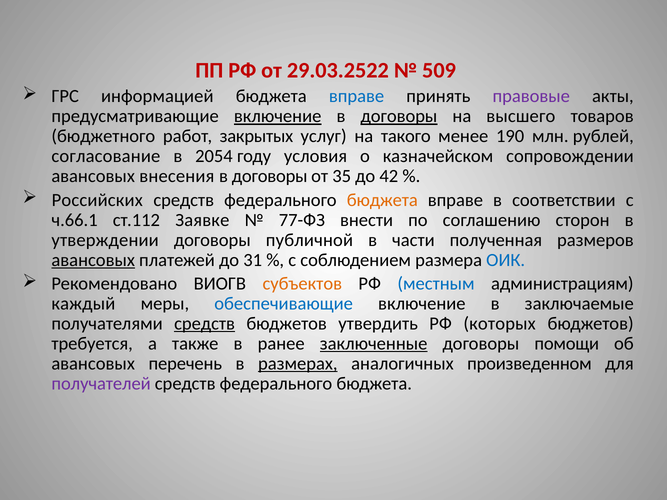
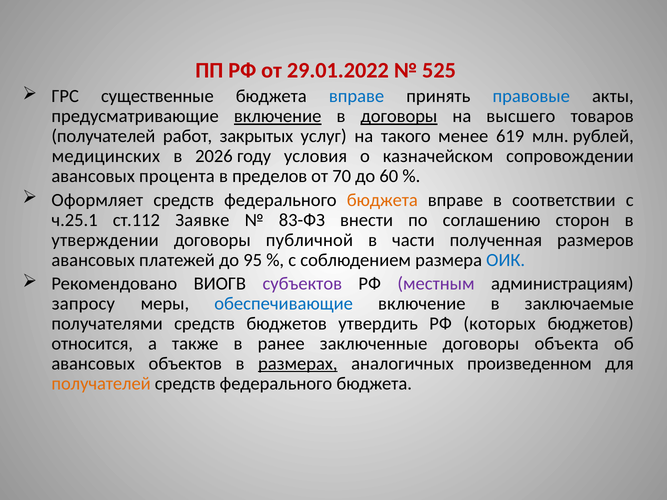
29.03.2522: 29.03.2522 -> 29.01.2022 (338, 71)
509: 509 -> 525 (439, 71)
информацией: информацией -> существенные (157, 96)
правовые colour: purple -> blue (531, 96)
бюджетного: бюджетного -> получателей (103, 136)
190: 190 -> 619 (510, 136)
согласование: согласование -> медицинских (106, 156)
2054: 2054 -> 2026 (214, 156)
внесения: внесения -> процента (177, 176)
договоры: договоры -> пределов (270, 176)
35: 35 -> 70 (342, 176)
42: 42 -> 60 (389, 176)
Российских: Российских -> Оформляет (97, 200)
ч.66.1: ч.66.1 -> ч.25.1 (75, 220)
77-ФЗ: 77-ФЗ -> 83-ФЗ (302, 220)
авансовых underline: present -> none (93, 260)
31: 31 -> 95 (253, 260)
субъектов colour: orange -> purple (302, 284)
местным colour: blue -> purple (436, 284)
каждый: каждый -> запросу (83, 304)
средств underline: present -> none (205, 324)
требуется: требуется -> относится (92, 344)
заключенные underline: present -> none (374, 344)
помощи: помощи -> объекта (567, 344)
перечень: перечень -> объектов (185, 364)
получателей colour: purple -> orange (101, 384)
